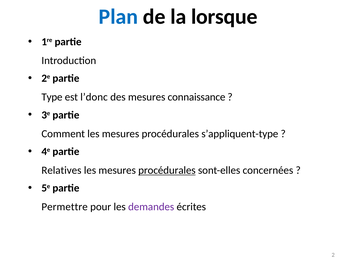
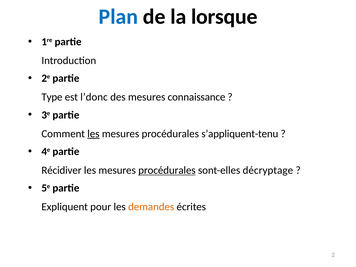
les underline: none -> present (93, 134)
s’appliquent-type: s’appliquent-type -> s’appliquent-tenu (240, 134)
Relatives: Relatives -> Récidiver (62, 170)
concernées: concernées -> décryptage (268, 170)
Permettre: Permettre -> Expliquent (65, 207)
demandes colour: purple -> orange (151, 207)
